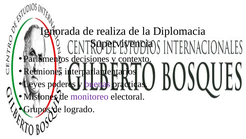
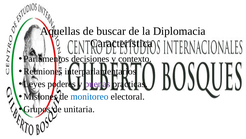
Ignorada: Ignorada -> Aquellas (60, 31)
realiza: realiza -> buscar (111, 31)
Supervivencia: Supervivencia -> Característica (121, 43)
monitoreo colour: purple -> blue (89, 96)
logrado: logrado -> unitaria (79, 109)
